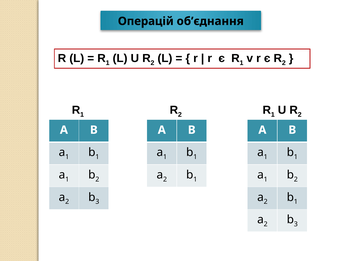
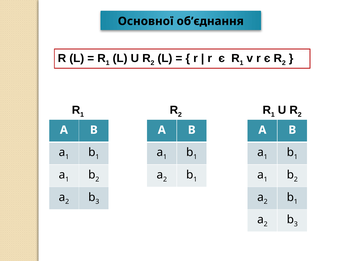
Операцій: Операцій -> Основної (146, 21)
